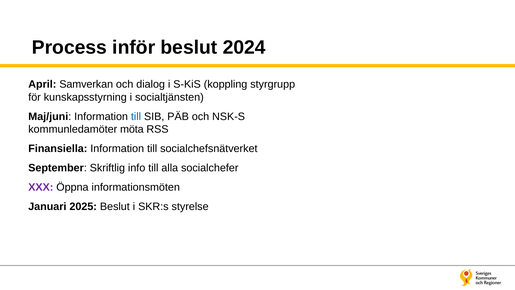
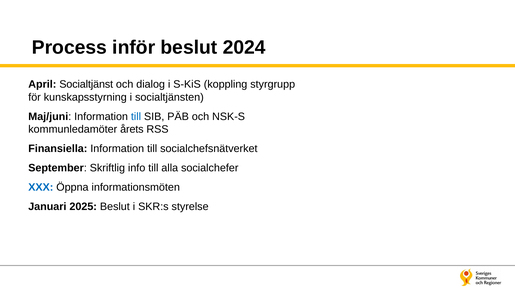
Samverkan: Samverkan -> Socialtjänst (86, 84)
möta: möta -> årets (132, 129)
XXX colour: purple -> blue (41, 187)
